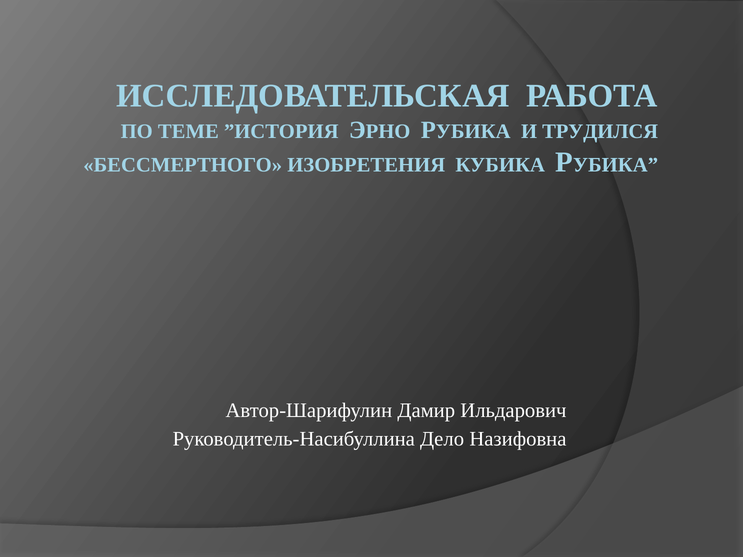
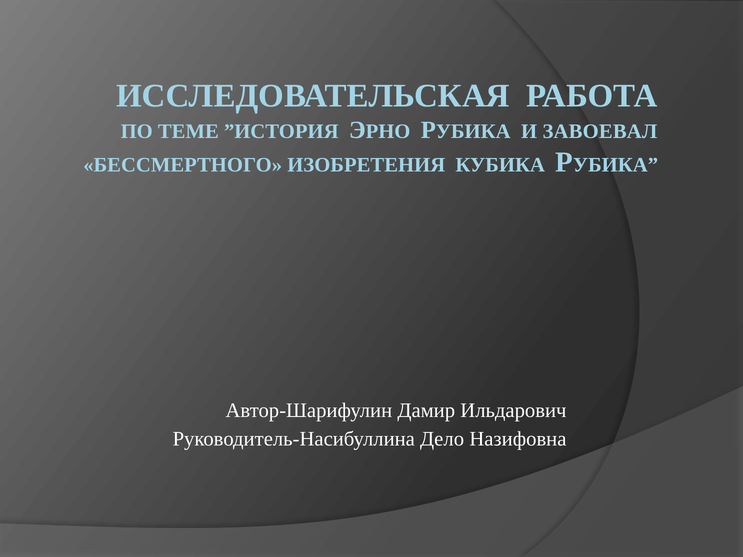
ТРУДИЛСЯ: ТРУДИЛСЯ -> ЗАВОЕВАЛ (600, 131)
